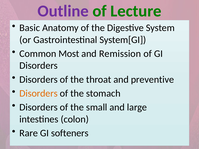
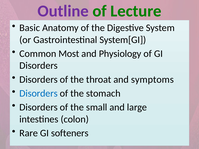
Remission: Remission -> Physiology (120, 54)
preventive: preventive -> symptoms (152, 80)
Disorders colour: orange -> blue (39, 94)
